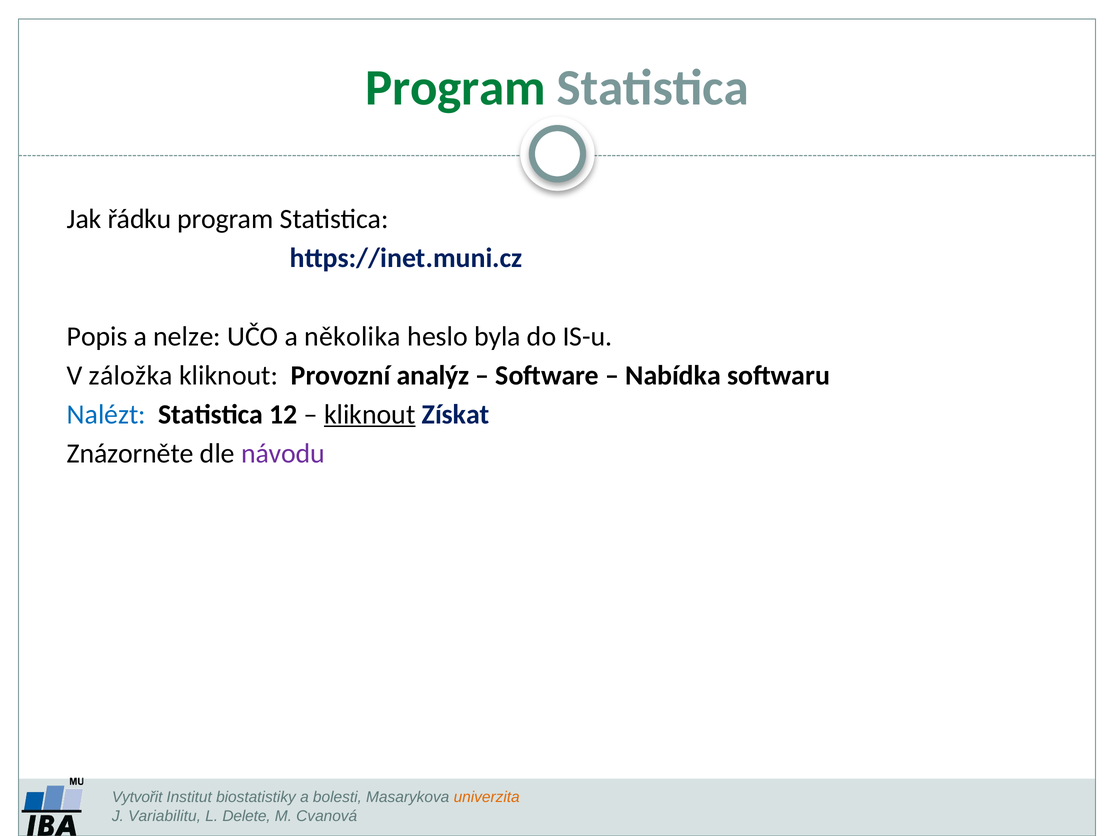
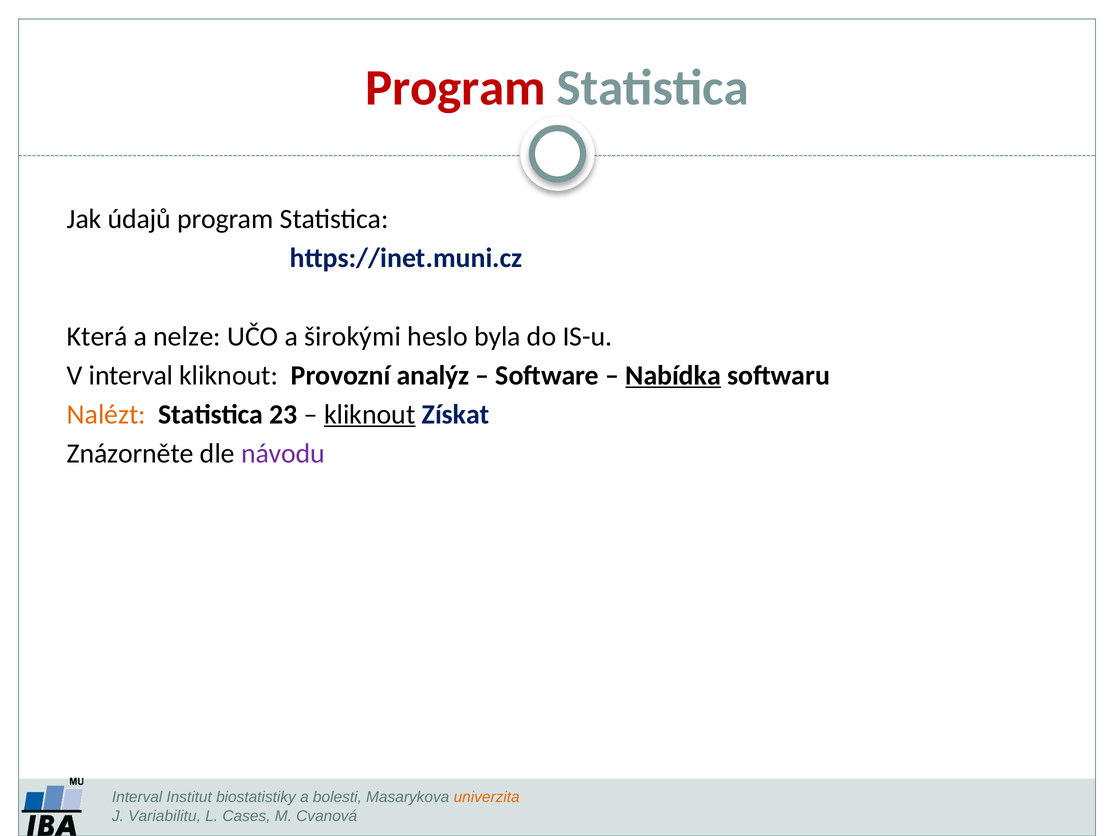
Program colour: green -> red (455, 88)
řádku: řádku -> údajů (139, 219)
Popis: Popis -> Která (97, 336)
několika: několika -> širokými (353, 336)
V záložka: záložka -> interval (131, 375)
Nabídka underline: none -> present (673, 375)
Nalézt colour: blue -> orange (106, 414)
12: 12 -> 23 (283, 414)
Vytvořit: Vytvořit -> Interval (137, 798)
Delete: Delete -> Cases (246, 816)
